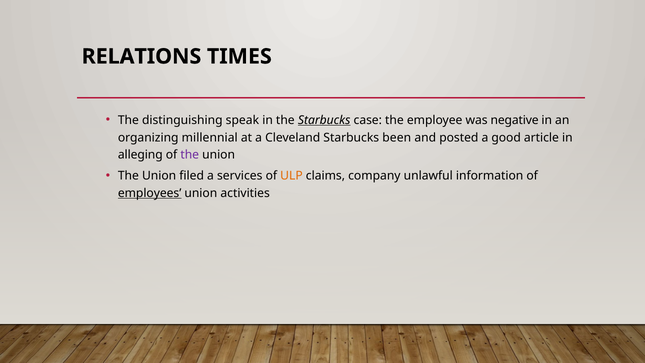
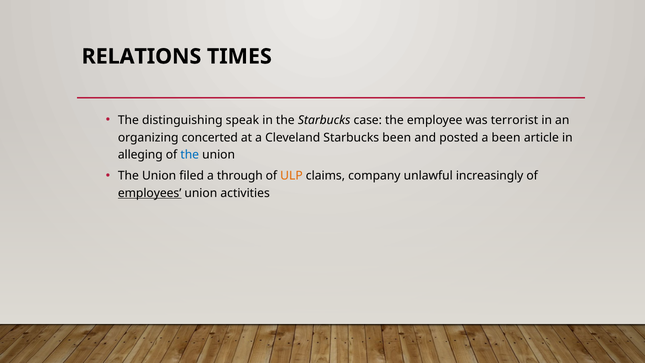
Starbucks underline: present -> none (324, 120)
negative: negative -> terrorist (514, 120)
millennial: millennial -> concerted (210, 137)
a good: good -> been (506, 137)
the colour: purple -> blue (190, 155)
services: services -> through (240, 176)
information: information -> increasingly (490, 176)
